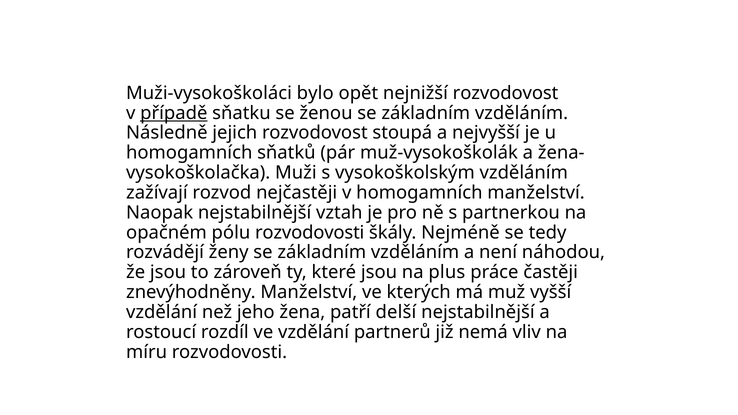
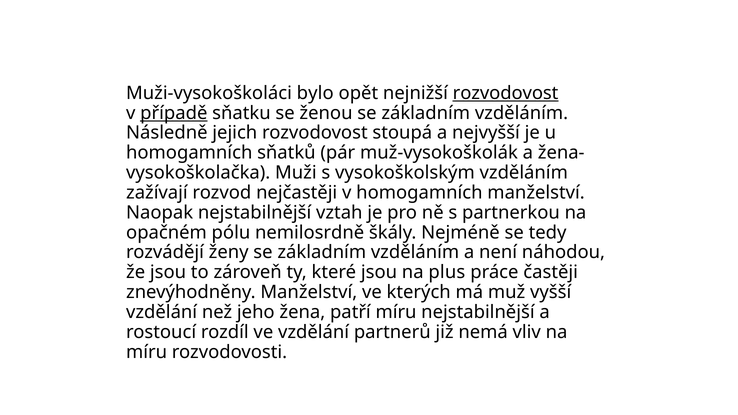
rozvodovost underline: none -> present (506, 93)
pólu rozvodovosti: rozvodovosti -> nemilosrdně (310, 233)
patří delší: delší -> míru (396, 312)
